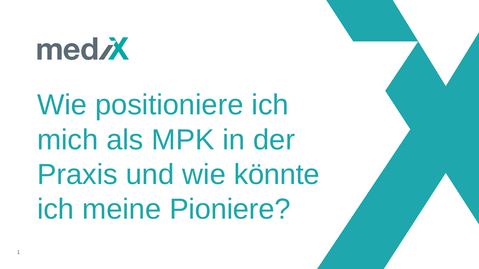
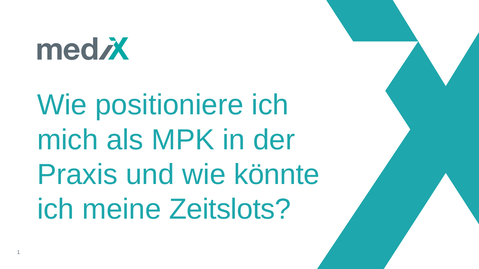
Pioniere: Pioniere -> Zeitslots (230, 210)
